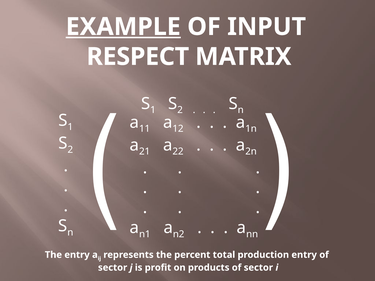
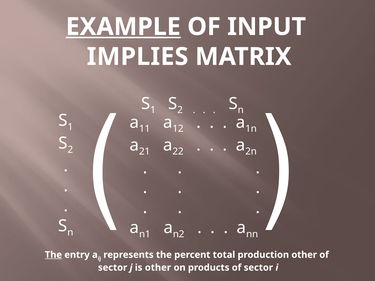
RESPECT: RESPECT -> IMPLIES (138, 57)
The underline: none -> present (53, 255)
production entry: entry -> other (304, 255)
is profit: profit -> other (158, 268)
